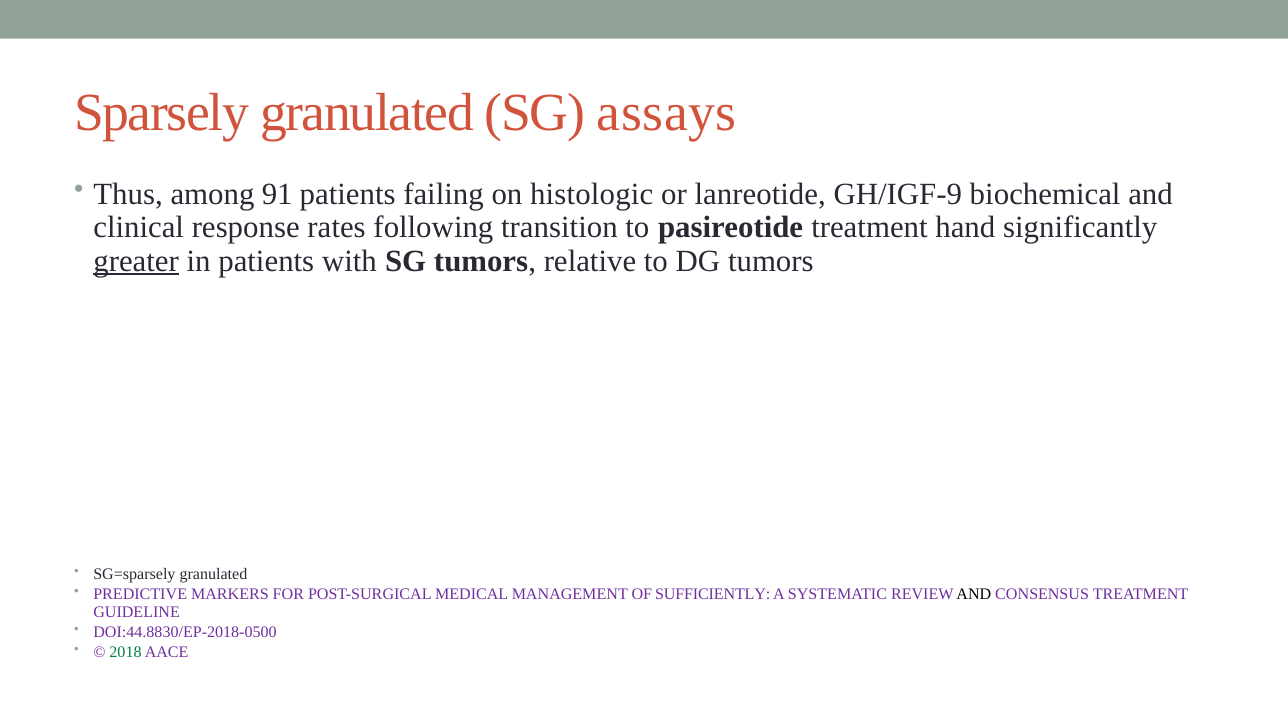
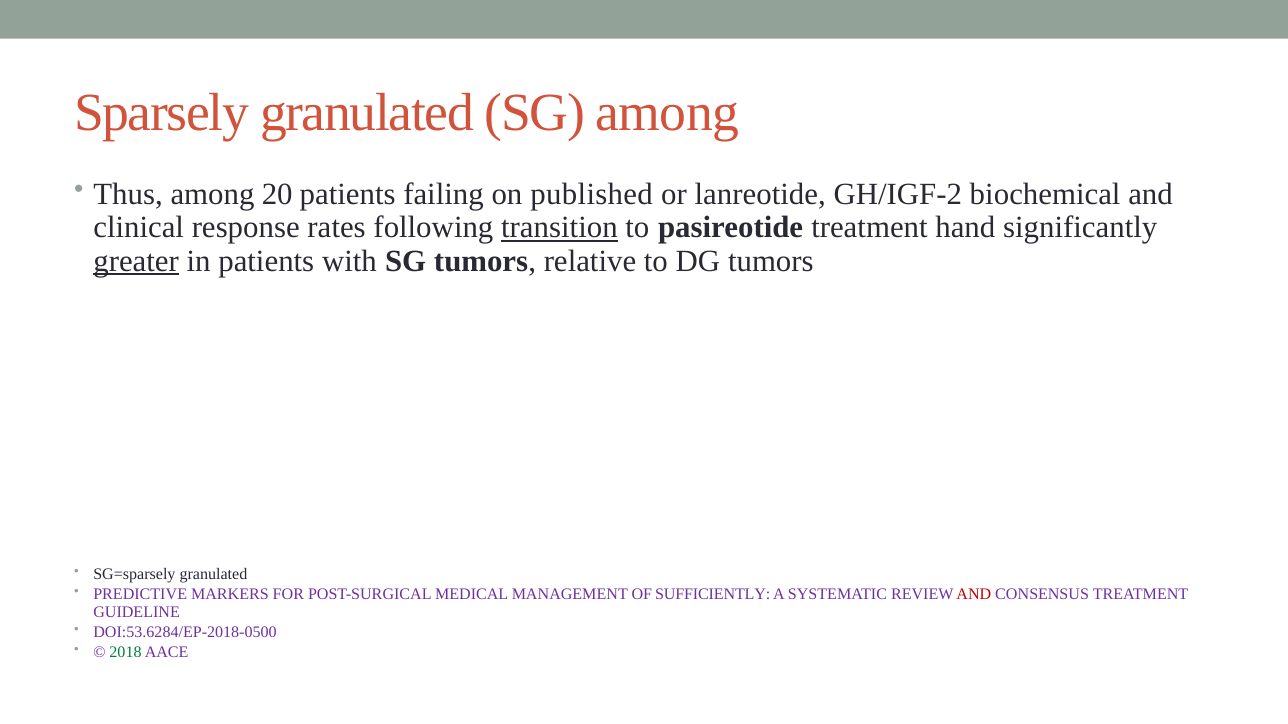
SG assays: assays -> among (667, 112)
91: 91 -> 20 (277, 195)
histologic: histologic -> published (592, 195)
GH/IGF-9: GH/IGF-9 -> GH/IGF-2 (898, 195)
transition underline: none -> present (559, 228)
AND colour: black -> red (974, 595)
DOI:44.8830/EP-2018-0500: DOI:44.8830/EP-2018-0500 -> DOI:53.6284/EP-2018-0500 (185, 633)
